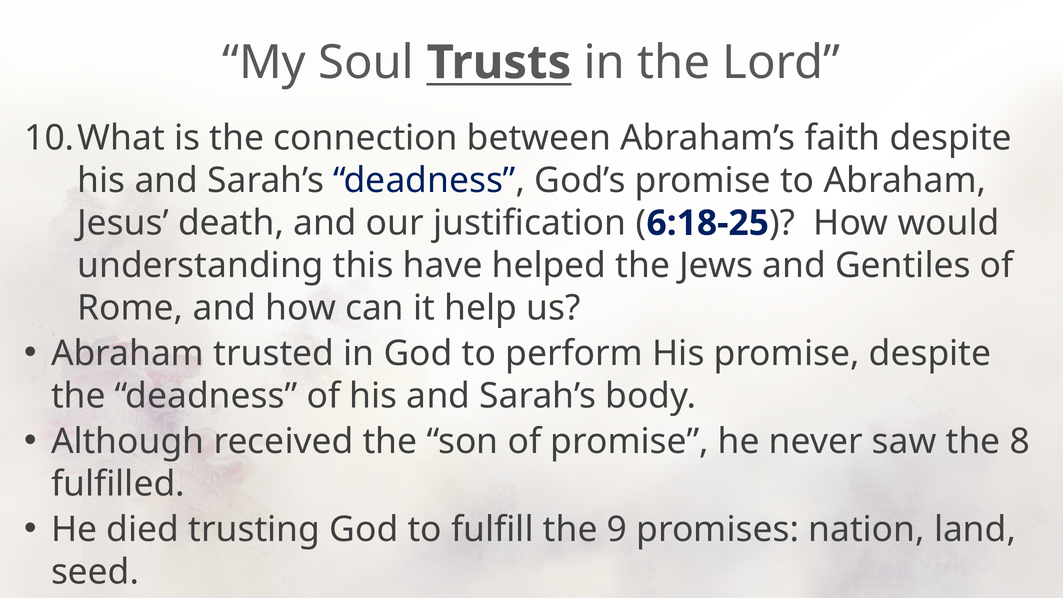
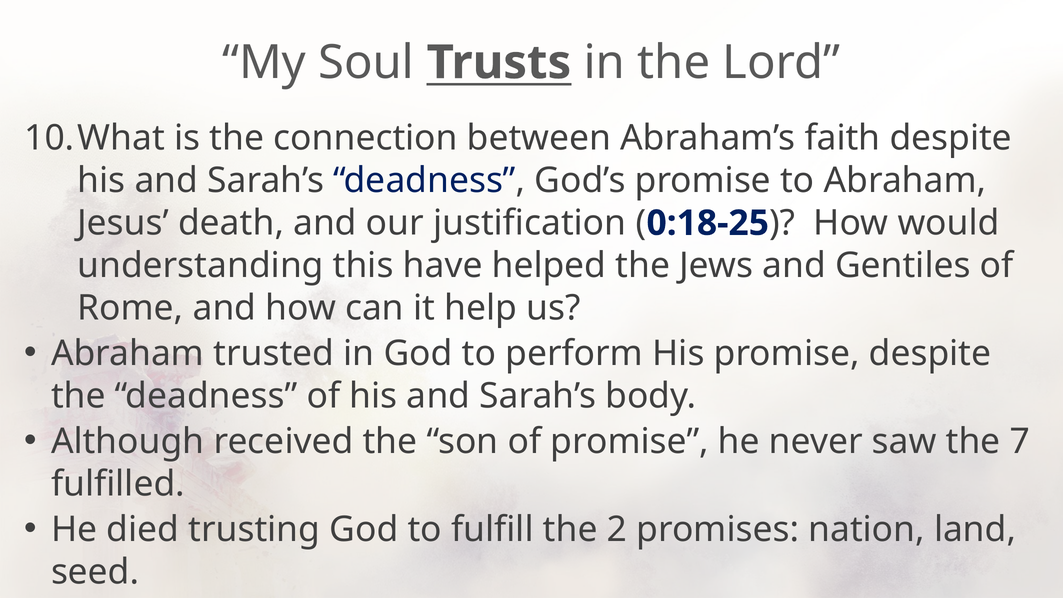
6:18-25: 6:18-25 -> 0:18-25 (708, 223)
8: 8 -> 7 (1020, 442)
9: 9 -> 2 (617, 530)
